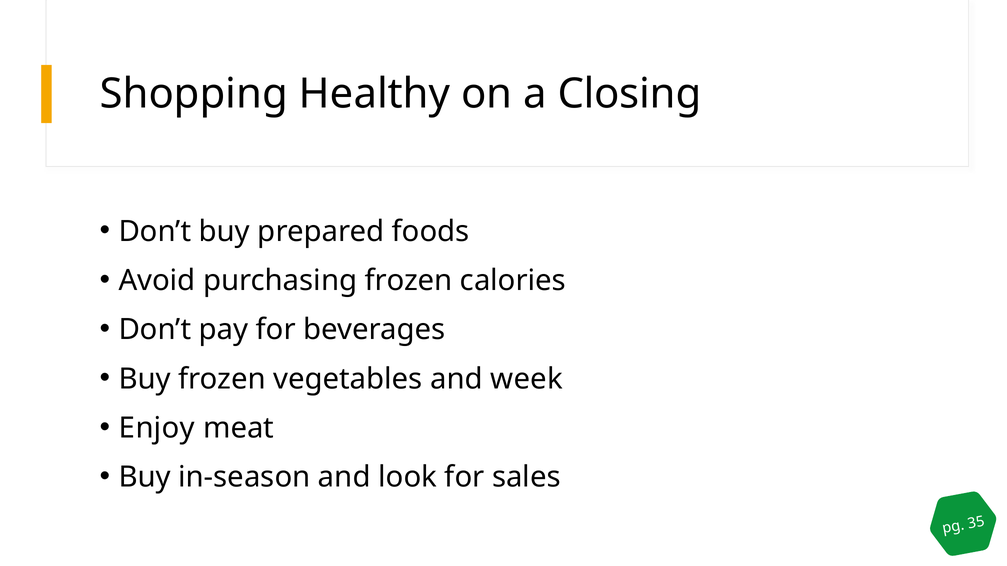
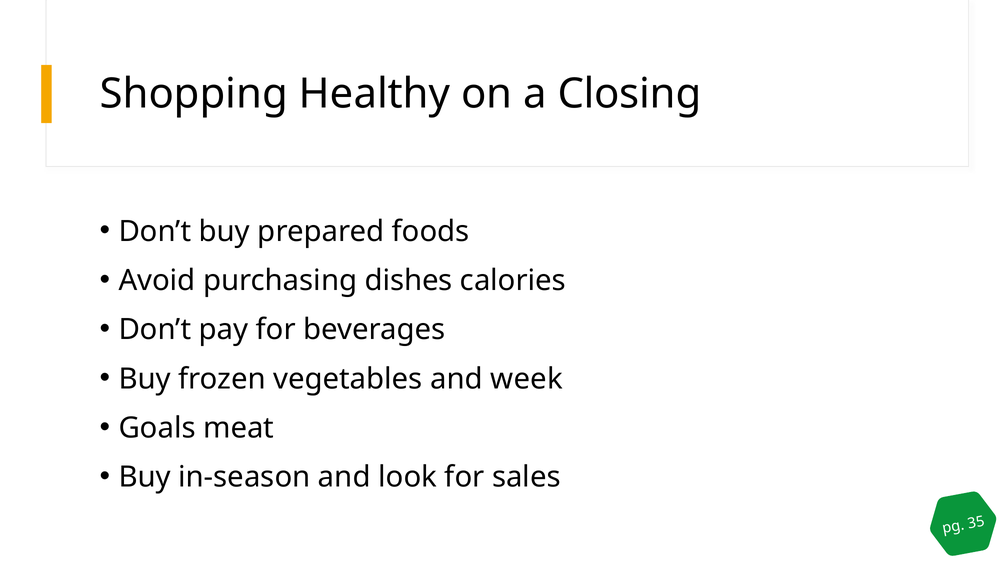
purchasing frozen: frozen -> dishes (409, 281)
Enjoy: Enjoy -> Goals (157, 428)
